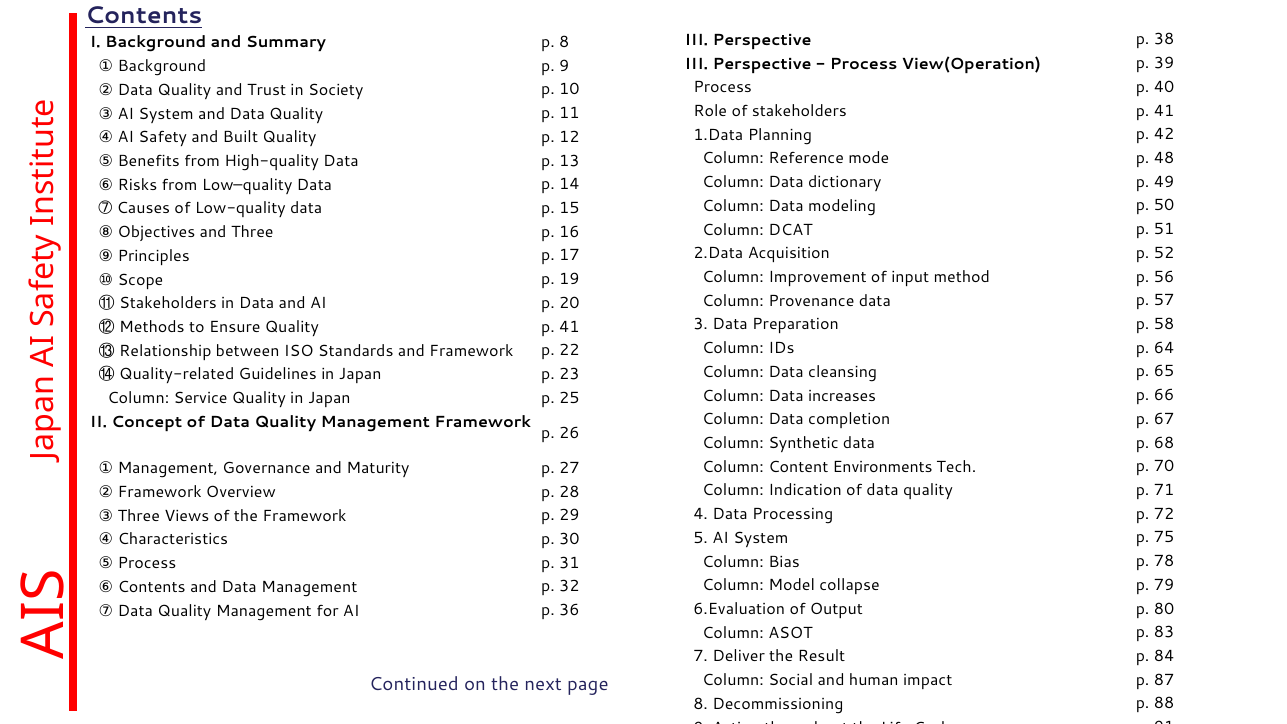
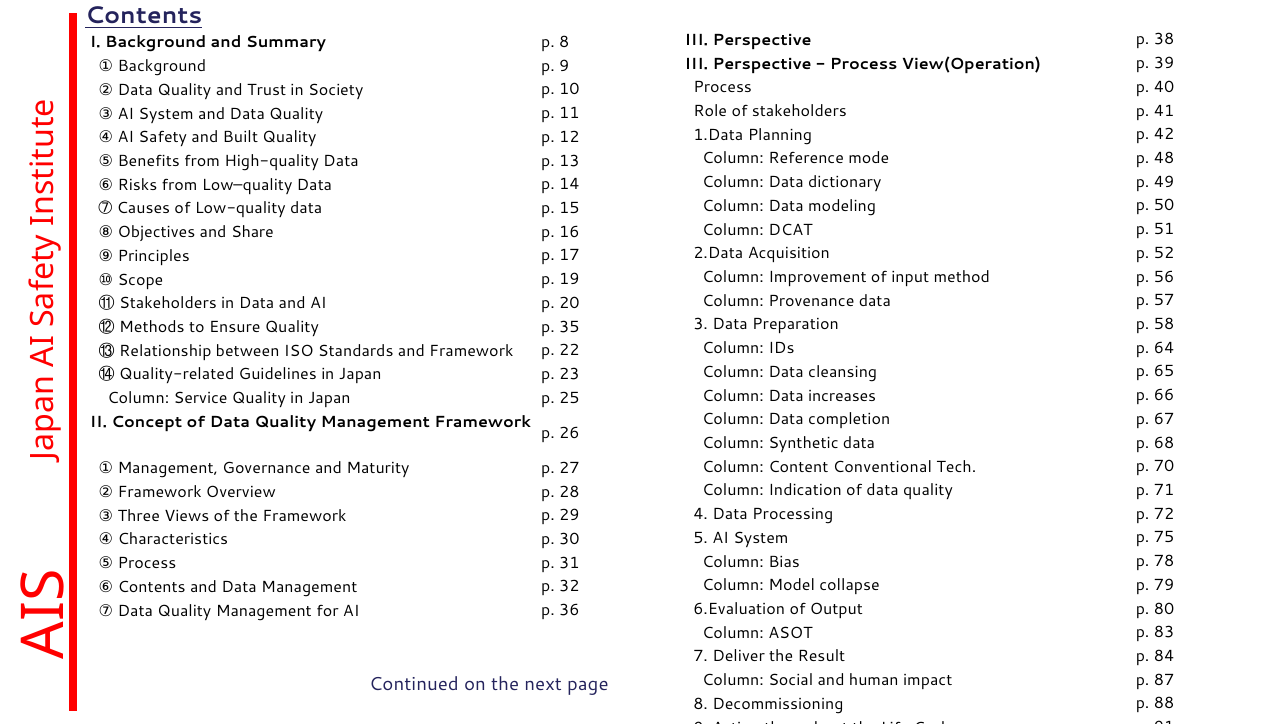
and Three: Three -> Share (252, 232)
Quality p 41: 41 -> 35 (569, 327)
Environments: Environments -> Conventional (882, 467)
